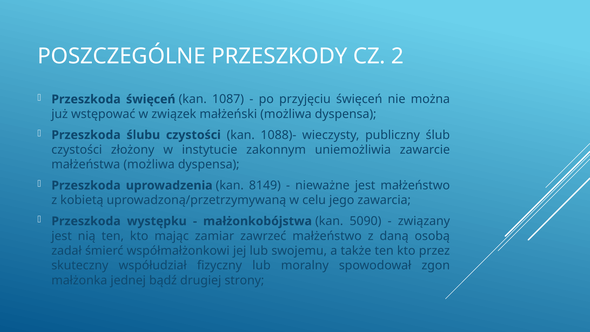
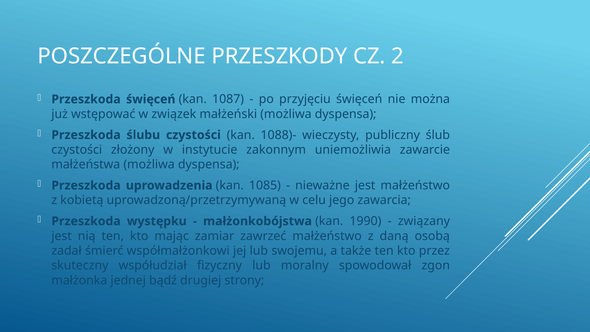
8149: 8149 -> 1085 (265, 185)
5090: 5090 -> 1990 (365, 221)
